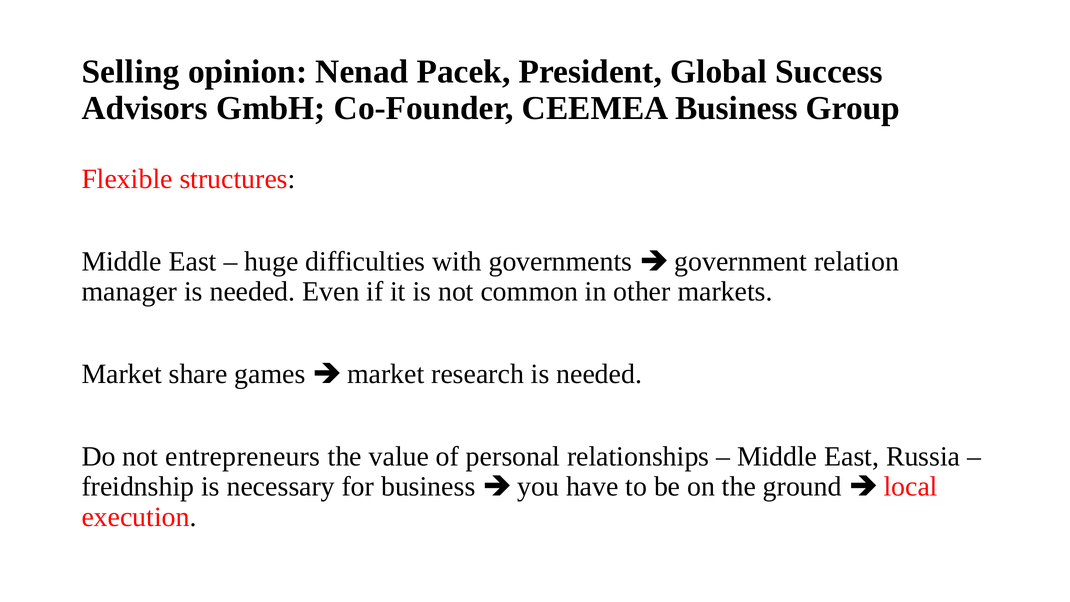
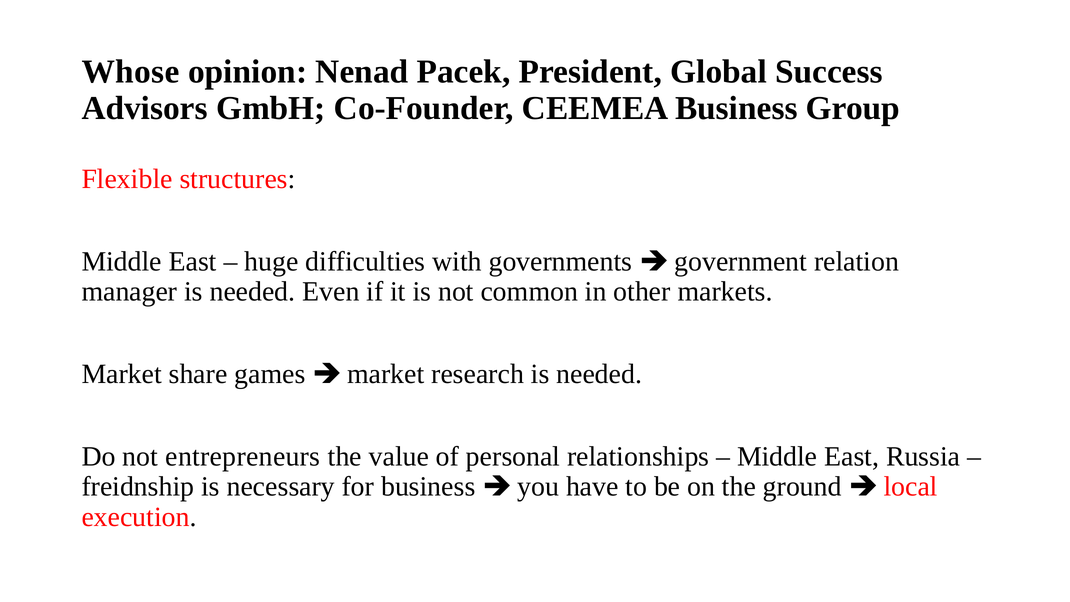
Selling: Selling -> Whose (131, 72)
